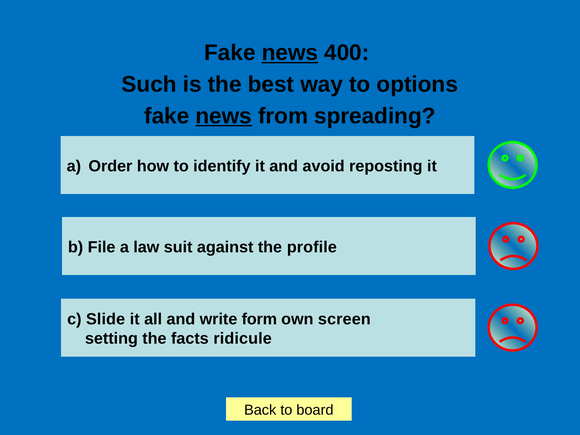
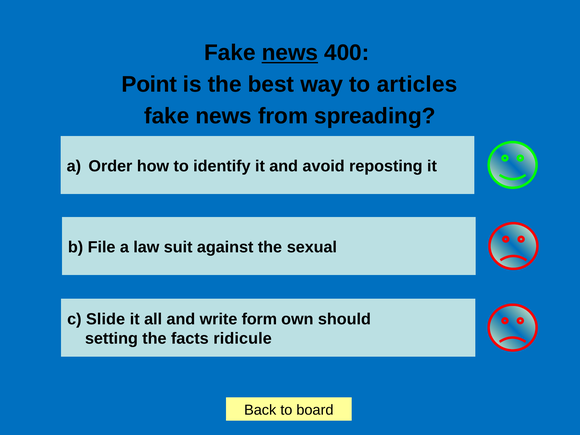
Such: Such -> Point (149, 84)
options: options -> articles (417, 84)
news underline: present -> none (224, 116)
profile: profile -> sexual (312, 247)
screen: screen -> should (344, 319)
